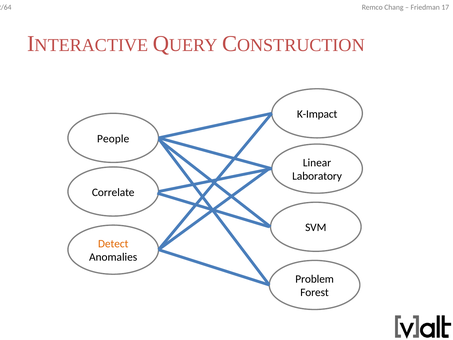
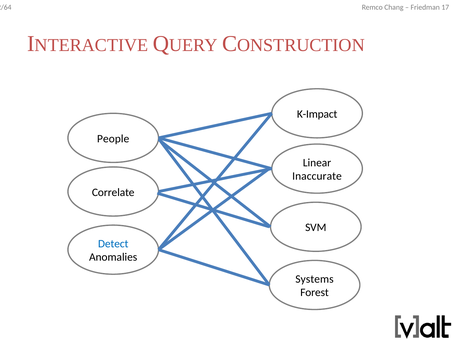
Laboratory: Laboratory -> Inaccurate (317, 176)
Detect colour: orange -> blue (113, 243)
Problem: Problem -> Systems (314, 279)
